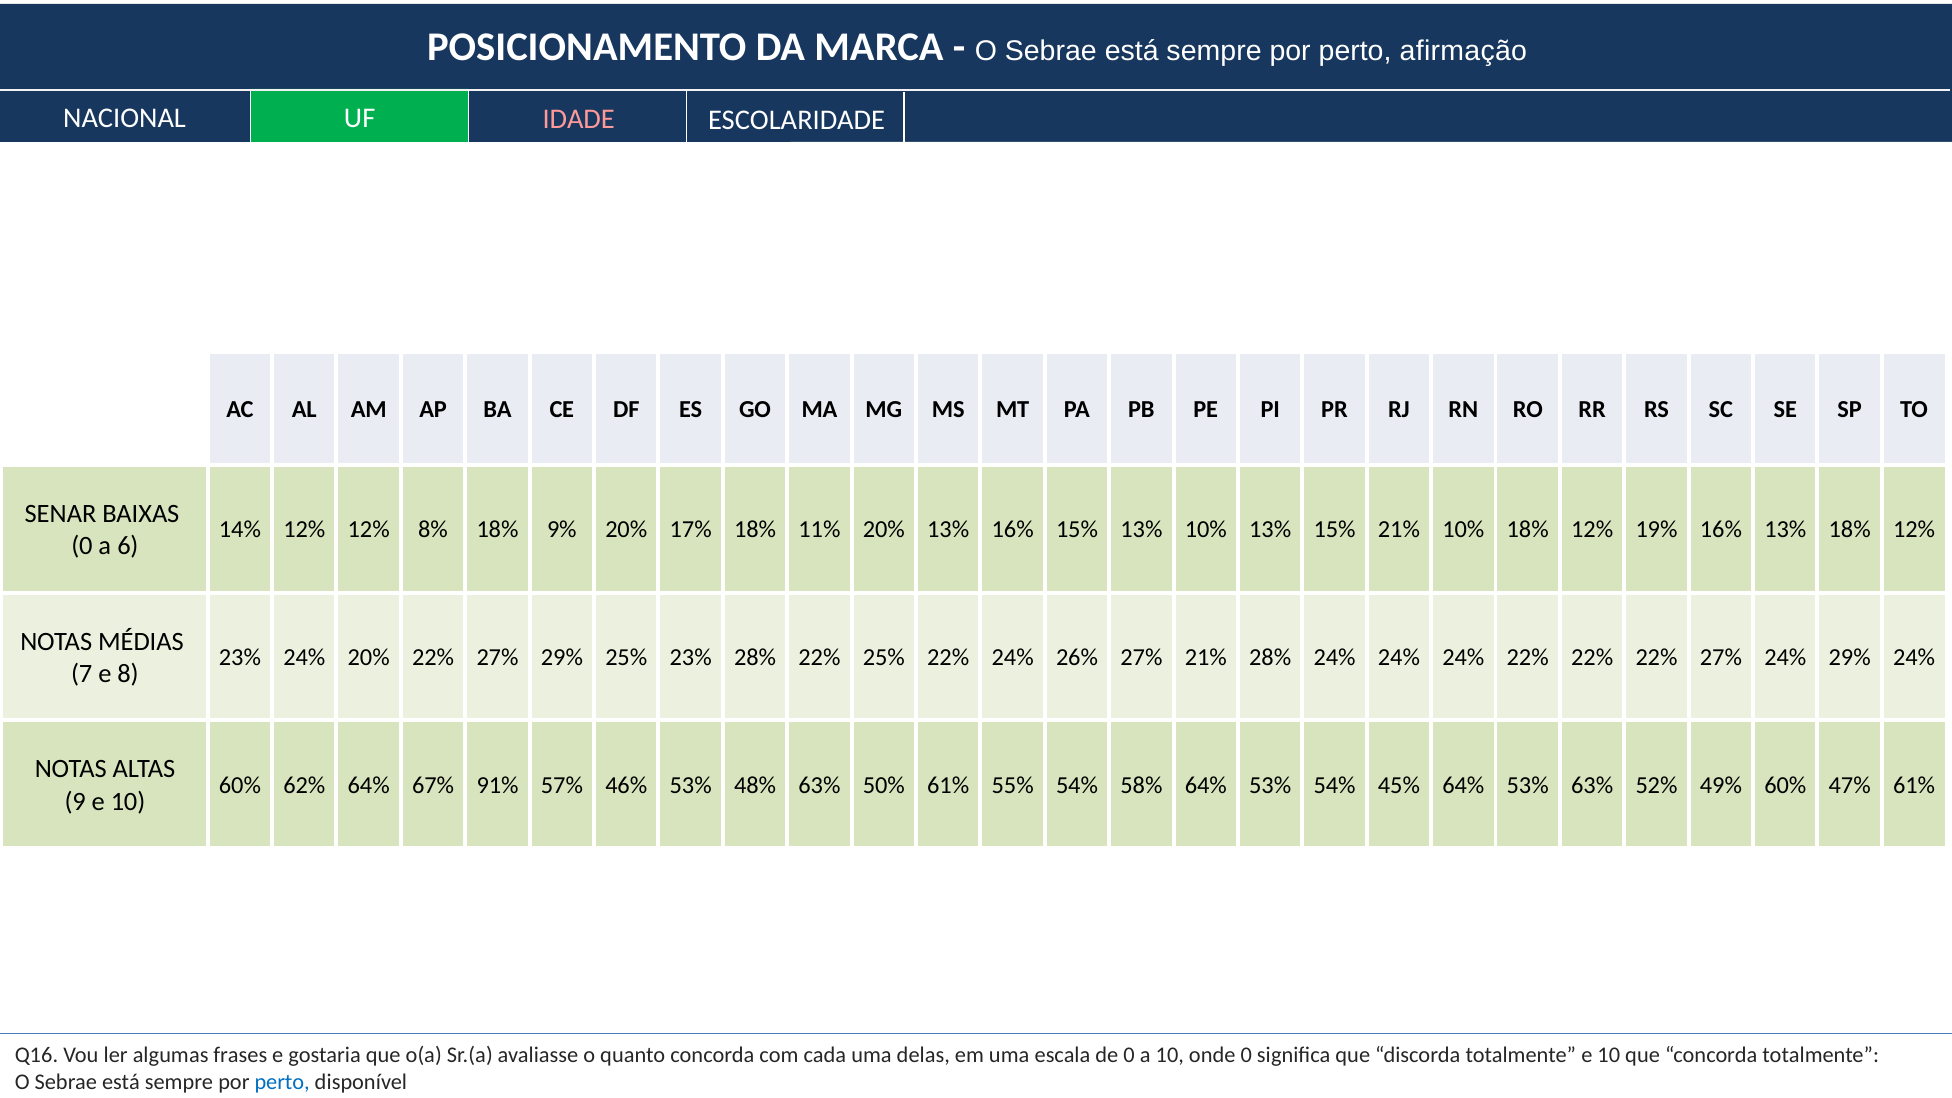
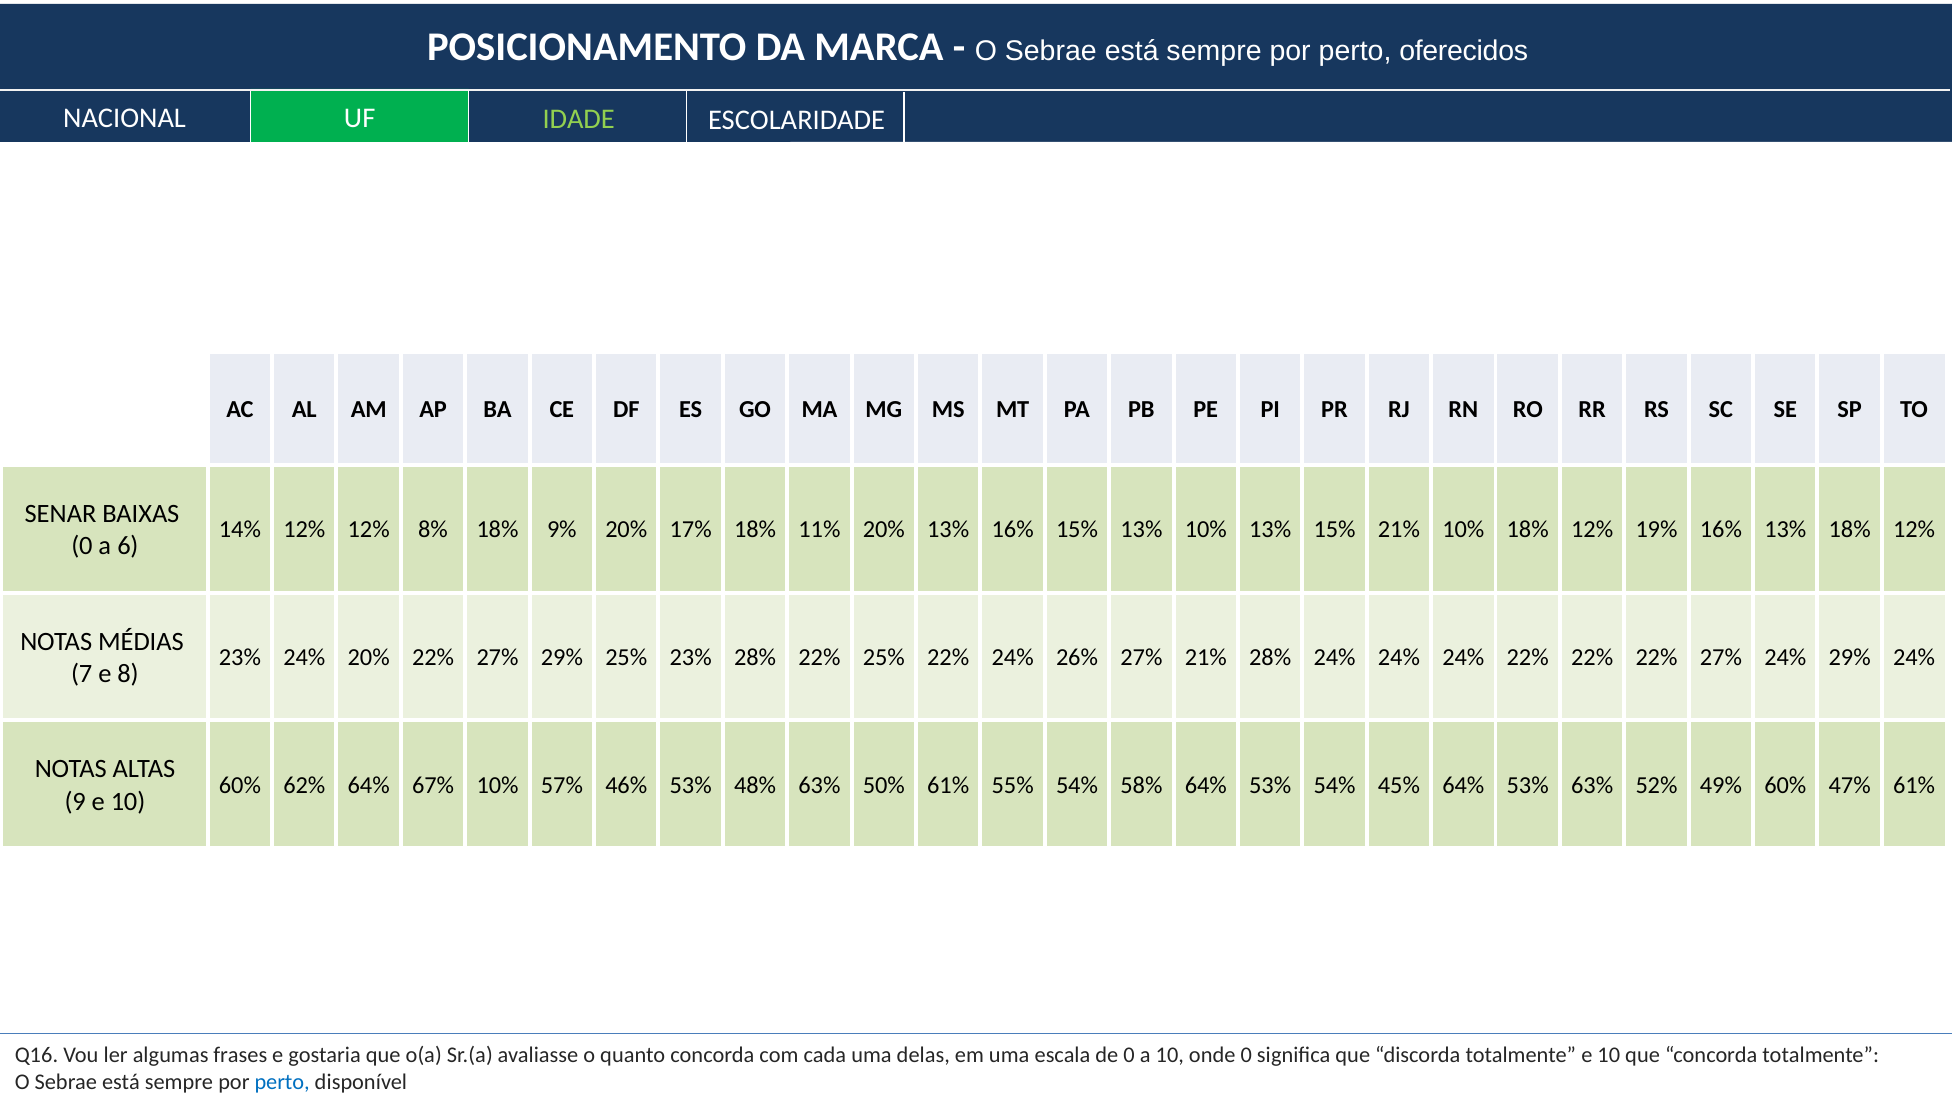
afirmação: afirmação -> oferecidos (1464, 51)
IDADE colour: pink -> light green (579, 119)
67% 91%: 91% -> 10% (498, 786)
